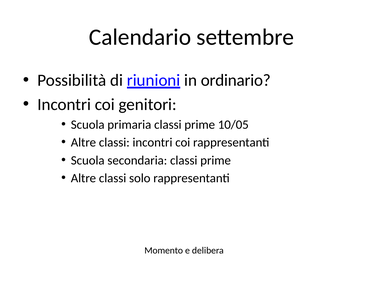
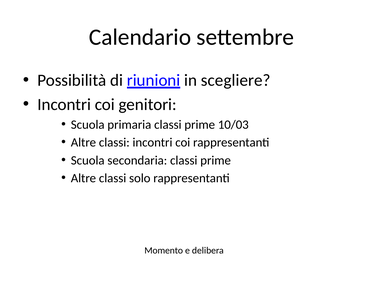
ordinario: ordinario -> scegliere (236, 80)
10/05: 10/05 -> 10/03 (233, 125)
